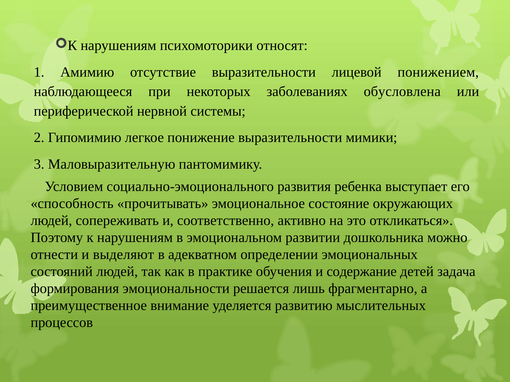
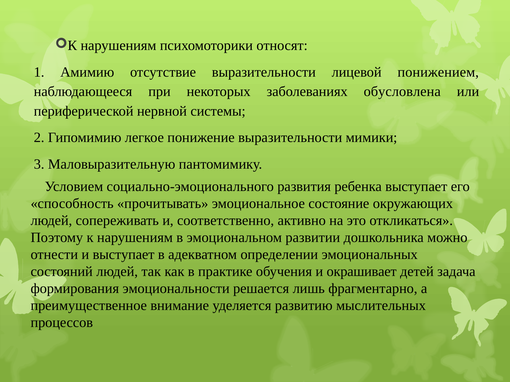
и выделяют: выделяют -> выступает (124, 255)
содержание: содержание -> окрашивает (362, 272)
